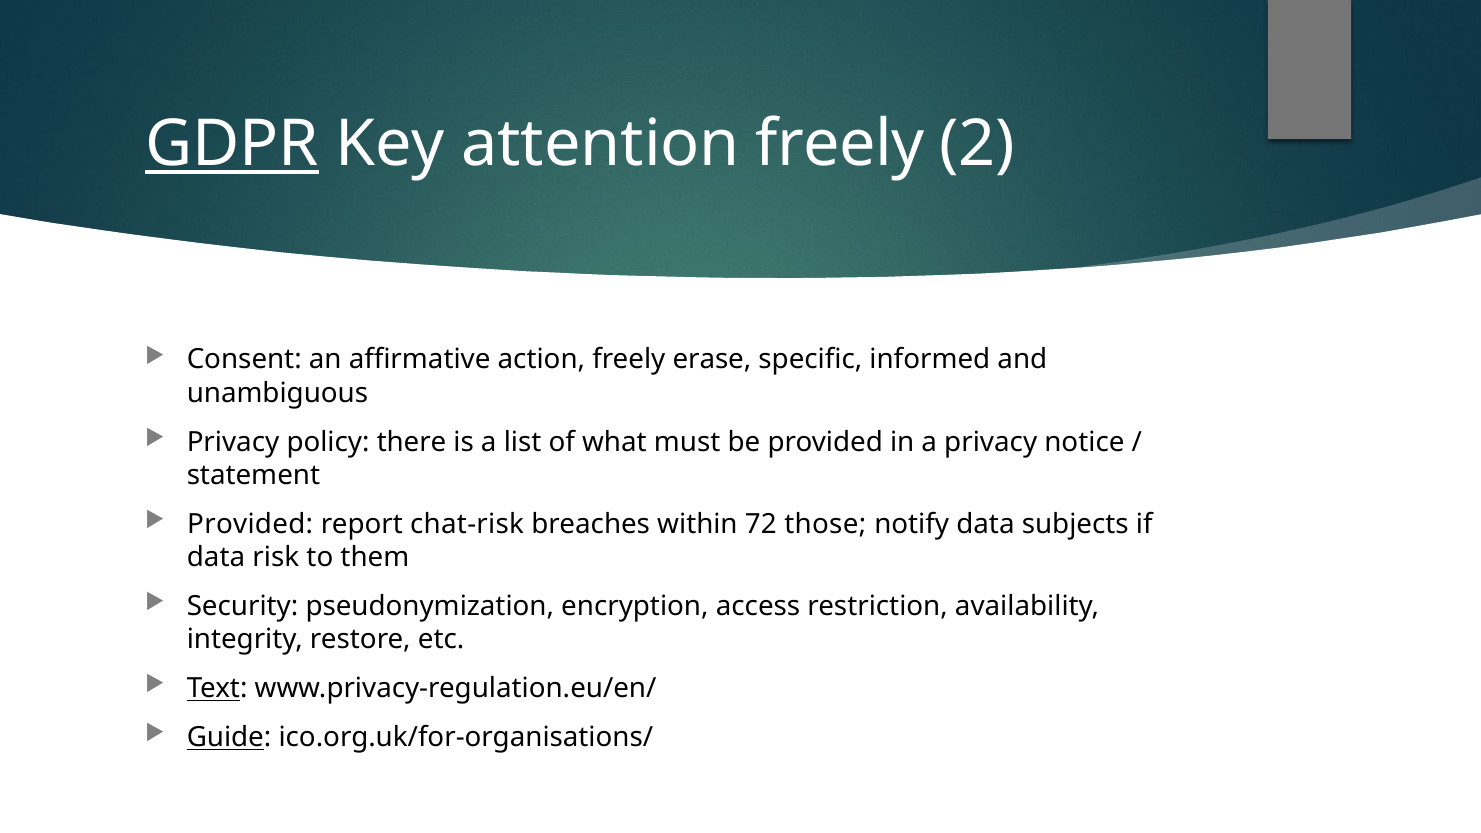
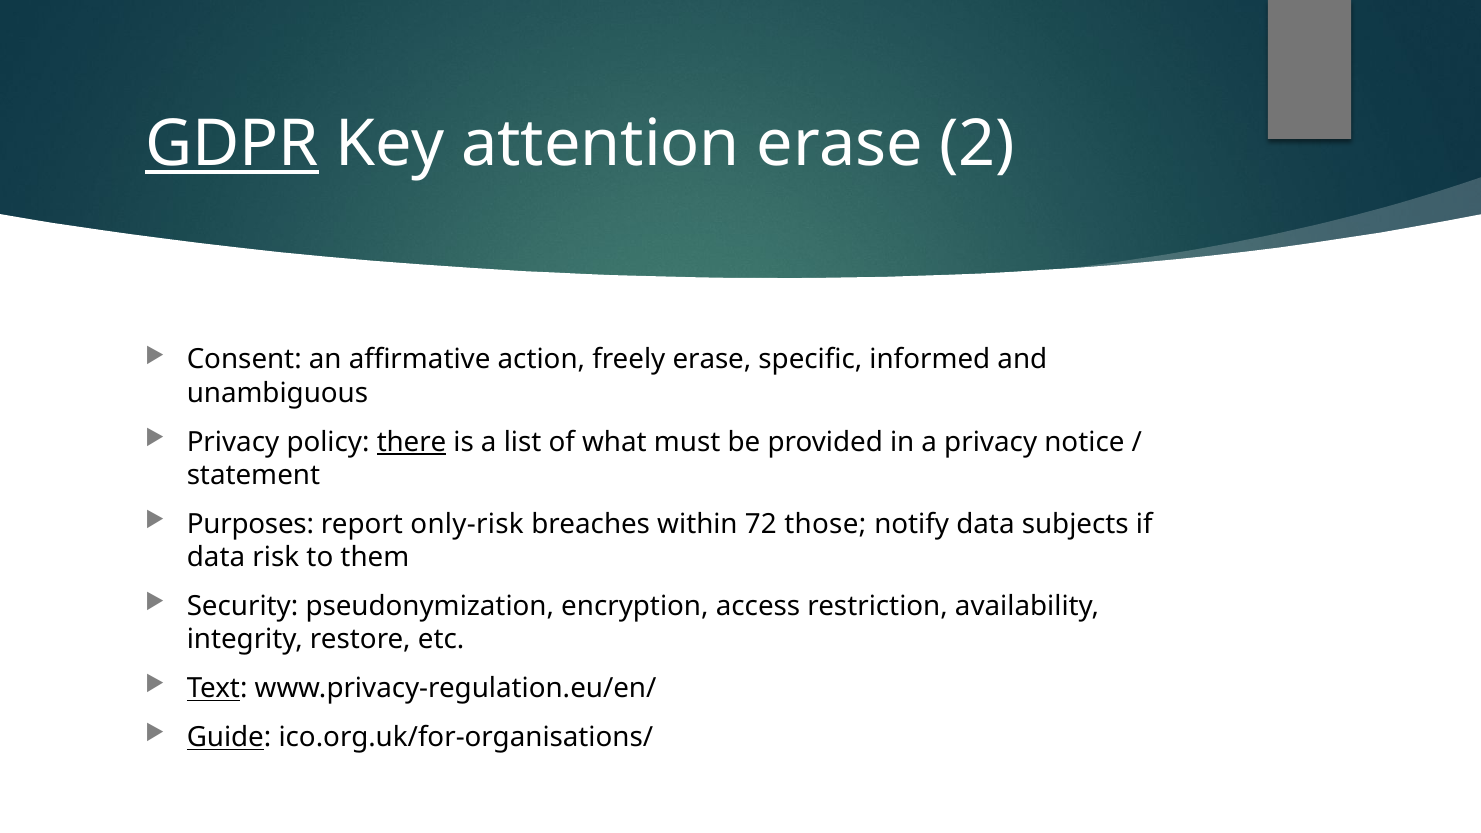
attention freely: freely -> erase (840, 145)
there underline: none -> present (412, 442)
Provided: Provided -> Purposes (250, 524)
chat-risk: chat-risk -> only-risk (467, 524)
